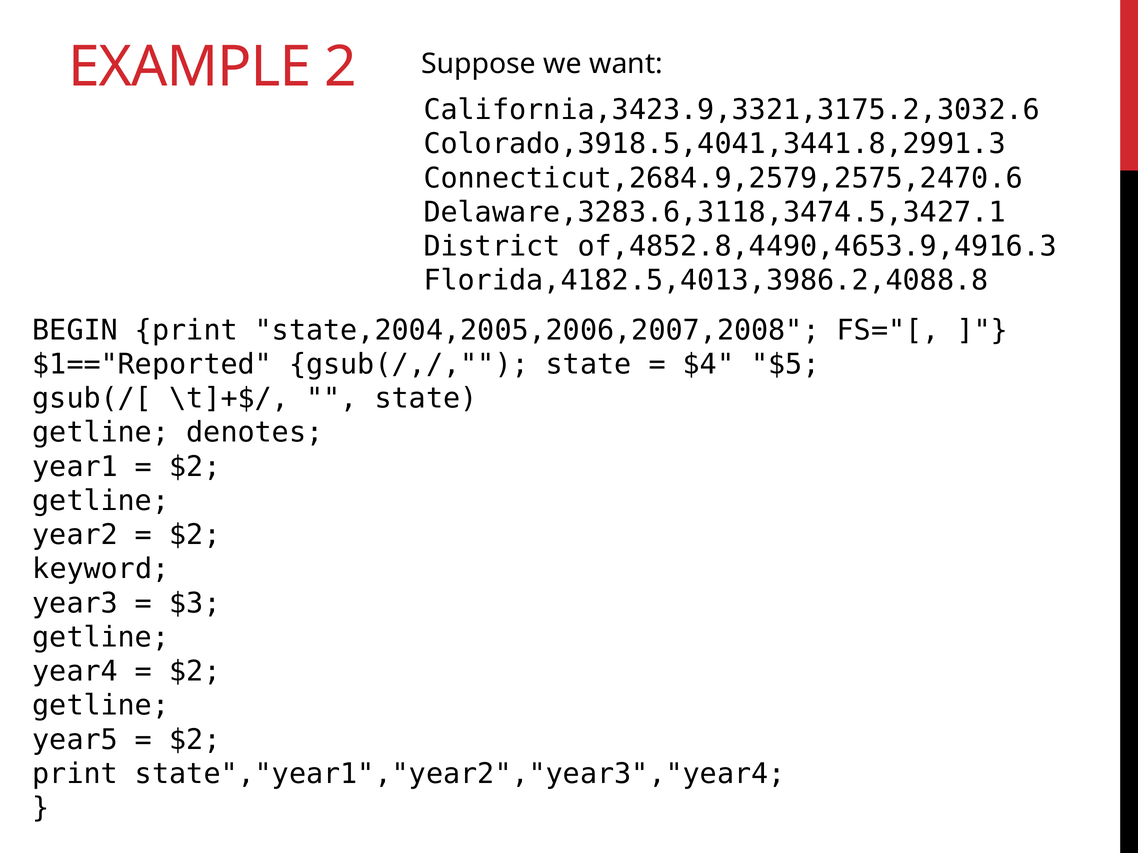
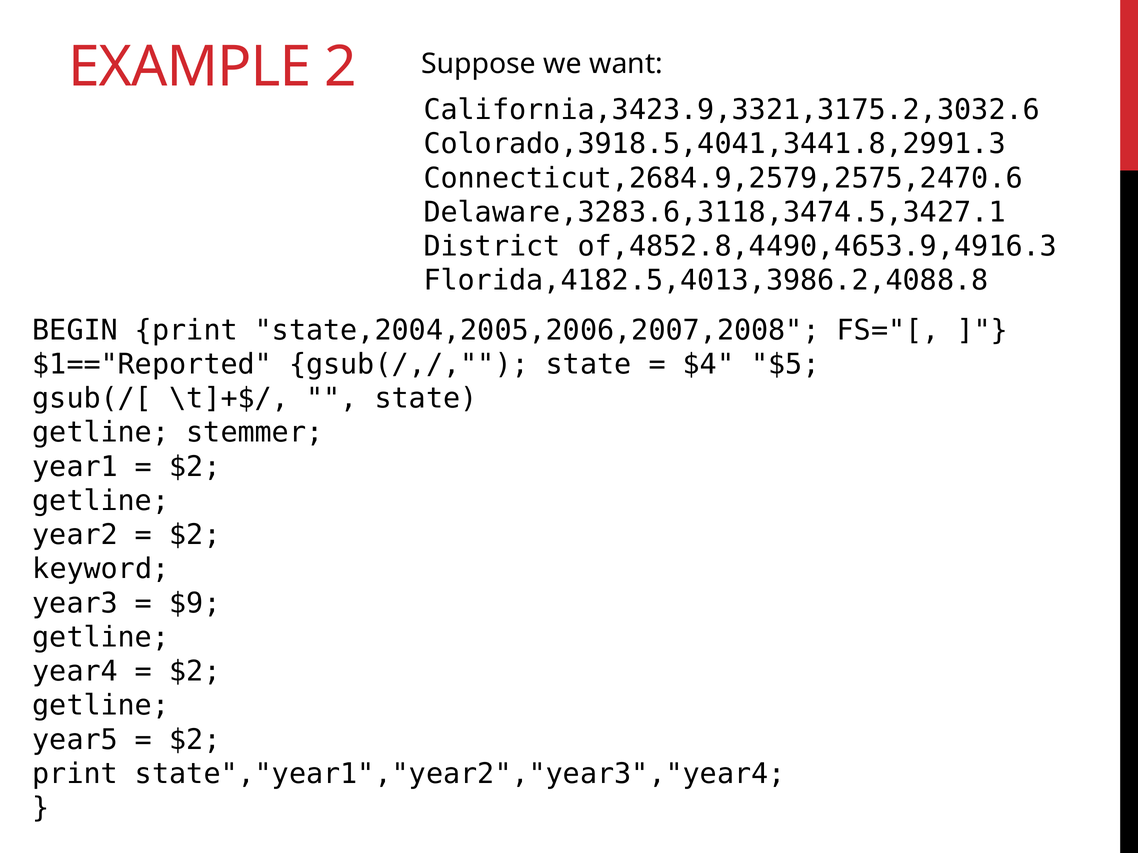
denotes: denotes -> stemmer (255, 433)
$3: $3 -> $9 (195, 604)
